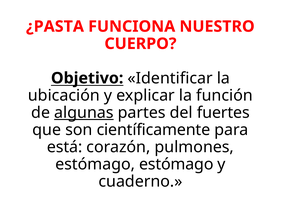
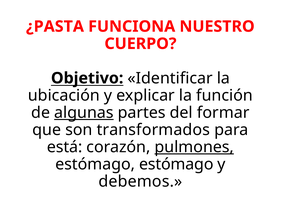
fuertes: fuertes -> formar (223, 113)
científicamente: científicamente -> transformados (153, 130)
pulmones underline: none -> present (194, 148)
cuaderno: cuaderno -> debemos (140, 182)
